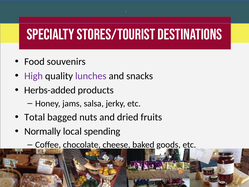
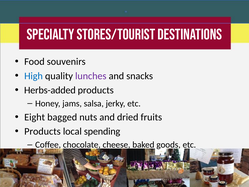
High colour: purple -> blue (34, 76)
Total: Total -> Eight (35, 117)
Normally: Normally -> Products (42, 131)
